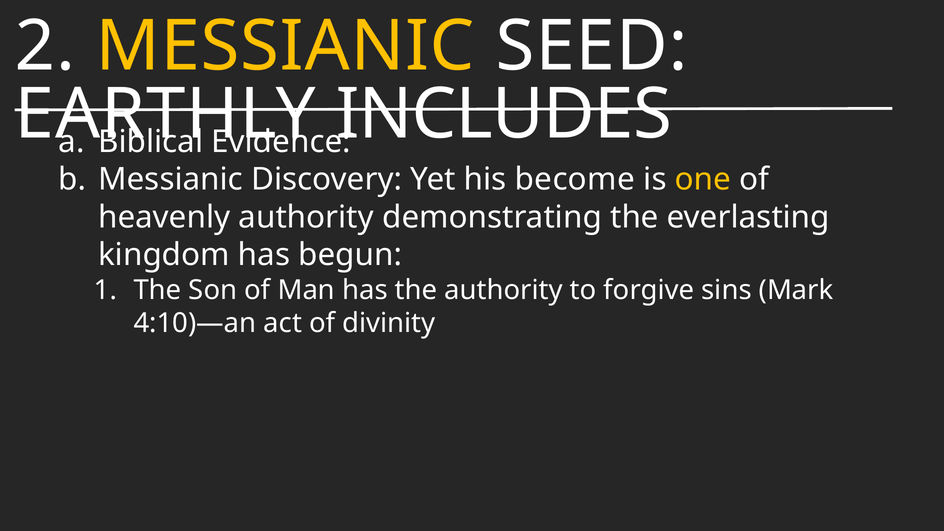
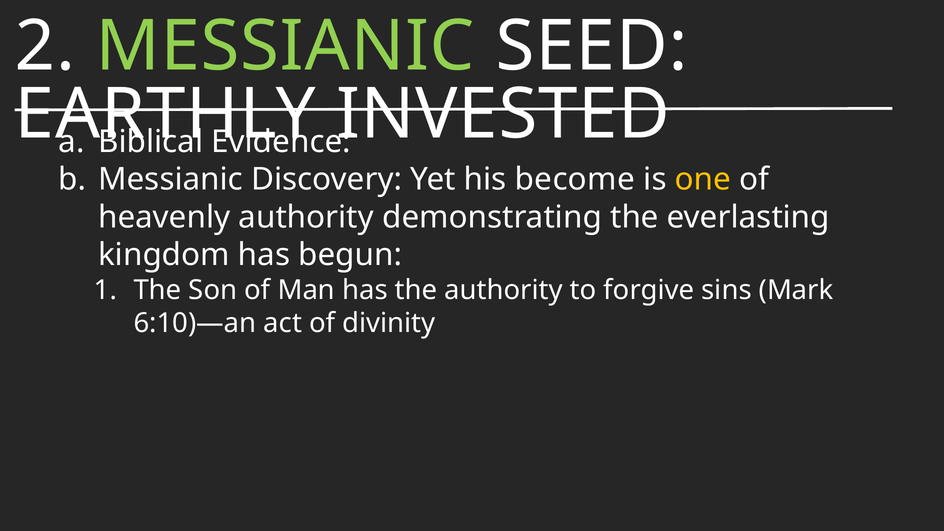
MESSIANIC colour: yellow -> light green (285, 46)
INCLUDES: INCLUDES -> INVESTED (503, 114)
4:10)—an: 4:10)—an -> 6:10)—an (195, 323)
